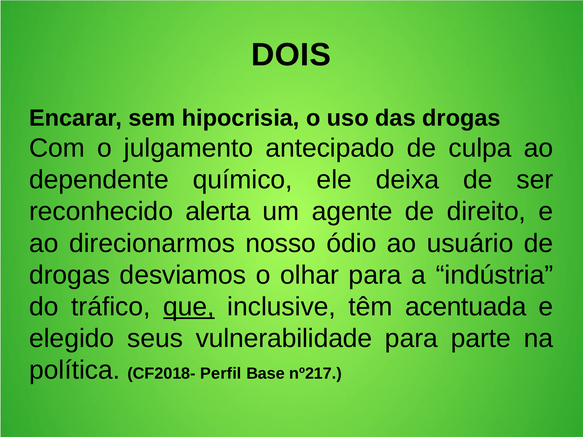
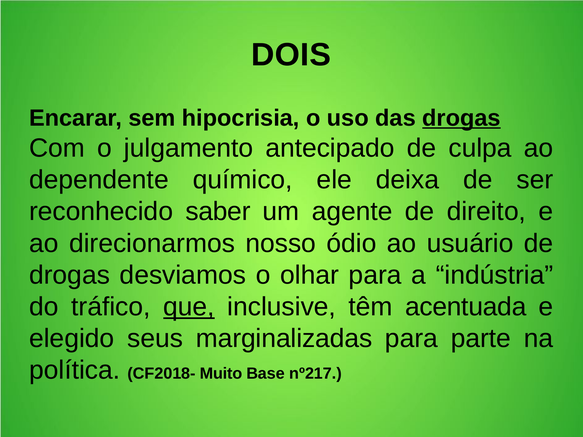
drogas underline: none -> present (461, 118)
alerta: alerta -> saber (218, 212)
vulnerabilidade: vulnerabilidade -> marginalizadas (284, 339)
Perfil: Perfil -> Muito (221, 374)
